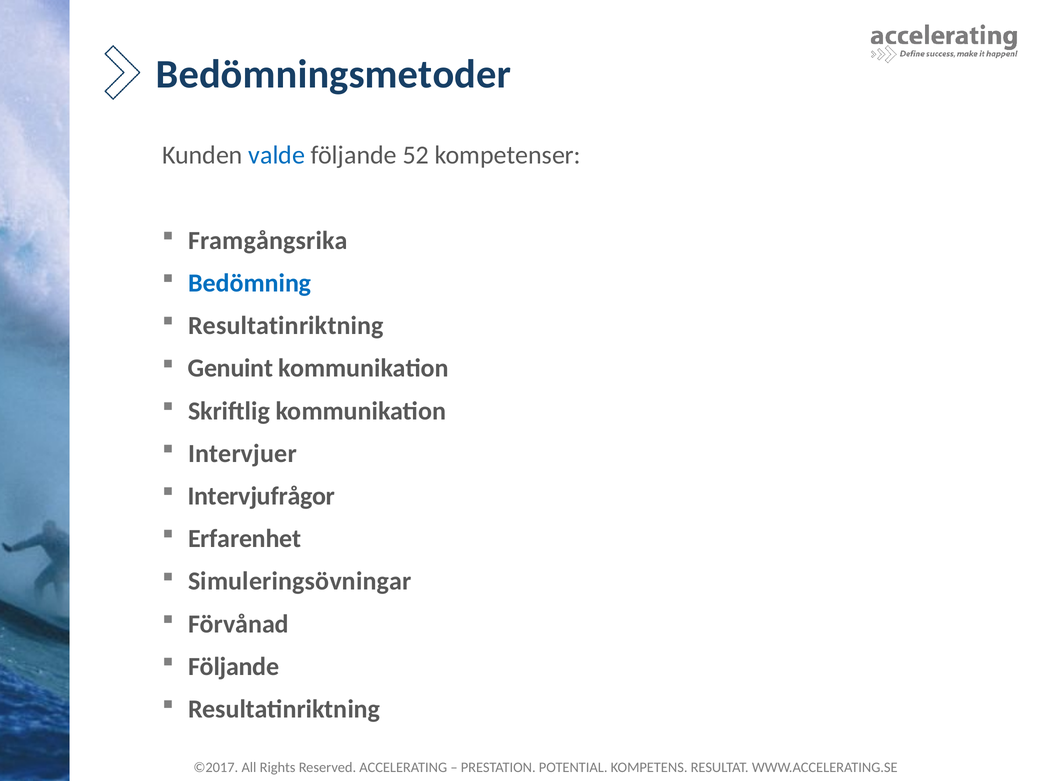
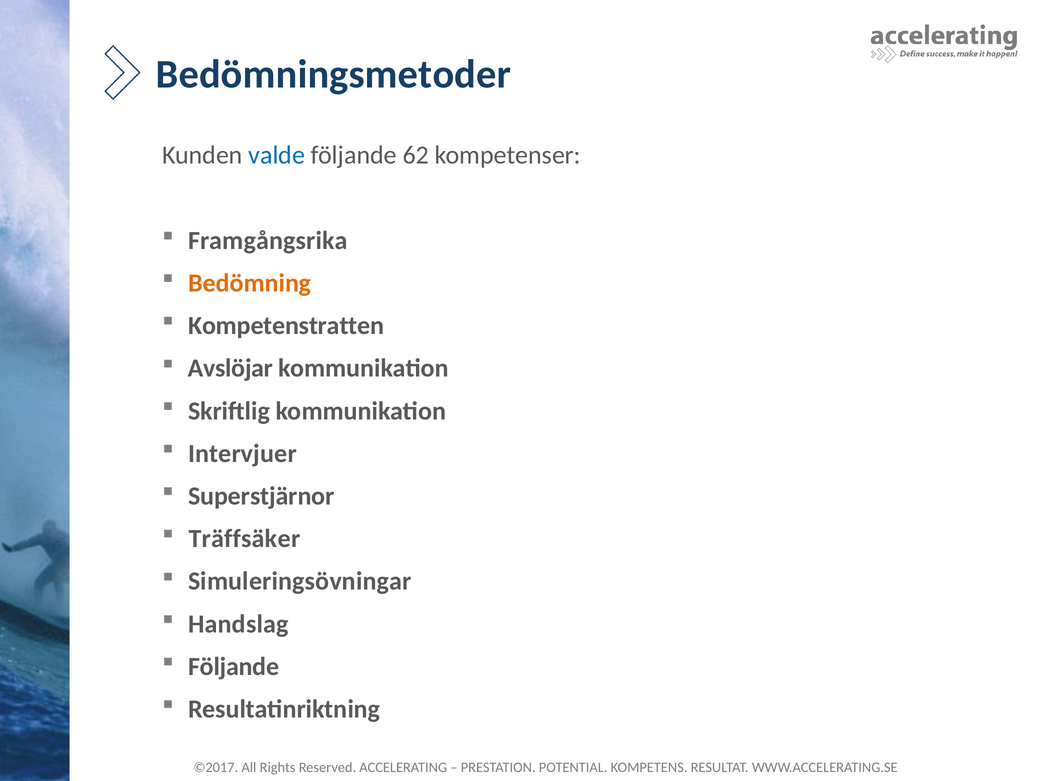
52: 52 -> 62 (416, 155)
Bedömning colour: blue -> orange (250, 283)
Resultatinriktning: Resultatinriktning -> Kompetenstratten (286, 326)
Genuint: Genuint -> Avslöjar (230, 368)
Intervjufrågor: Intervjufrågor -> Superstjärnor (261, 496)
Erfarenhet: Erfarenhet -> Träffsäker (244, 539)
Förvånad: Förvånad -> Handslag (238, 624)
